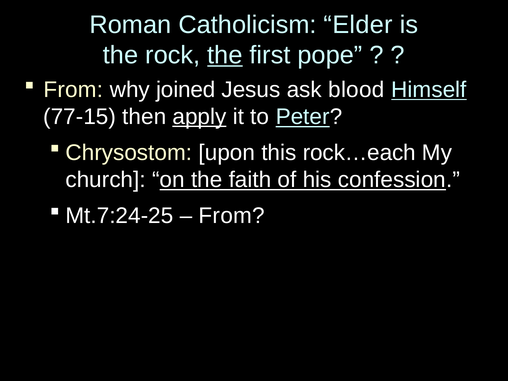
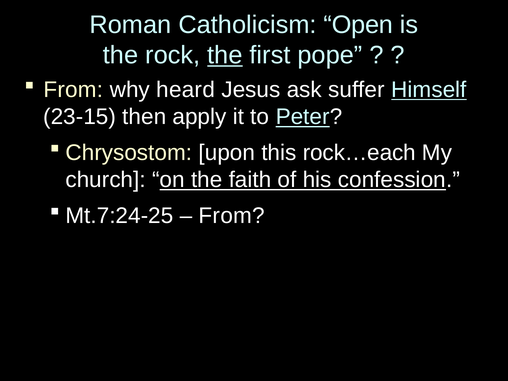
Elder: Elder -> Open (358, 25)
joined: joined -> heard (186, 90)
blood: blood -> suffer (356, 90)
77-15: 77-15 -> 23-15 (80, 117)
apply underline: present -> none (199, 117)
